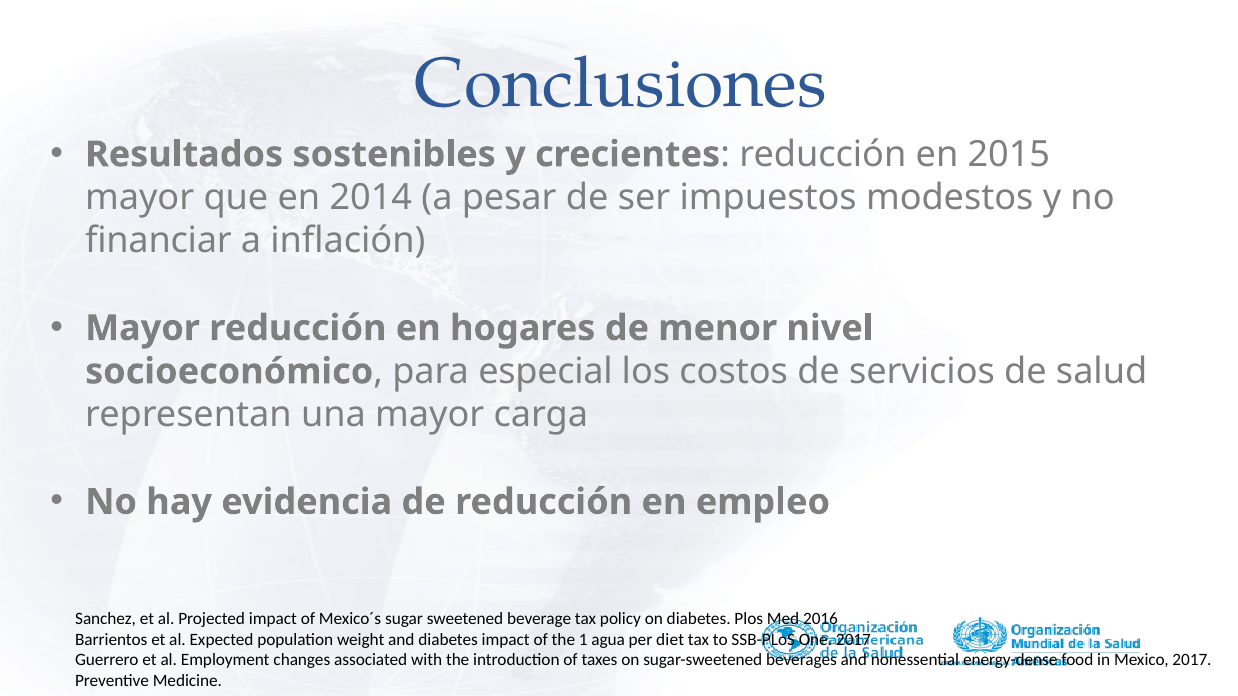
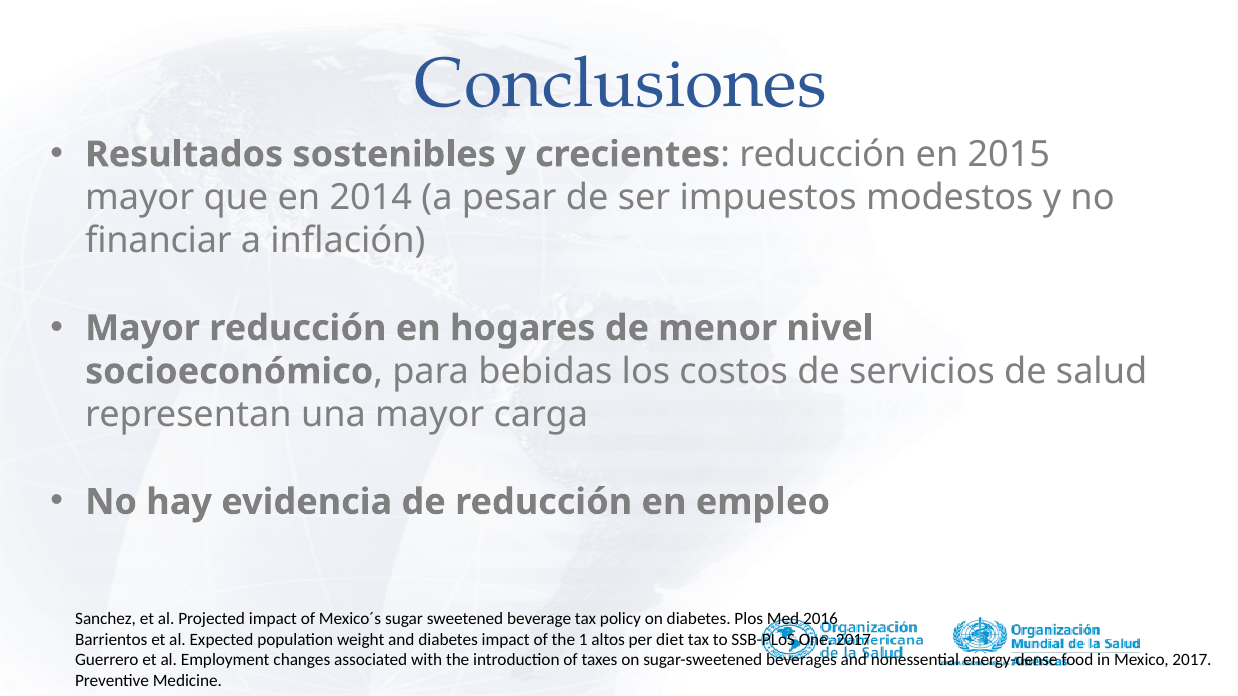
especial: especial -> bebidas (545, 372)
agua: agua -> altos (608, 640)
